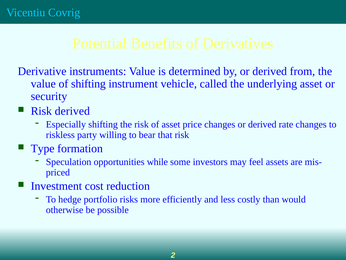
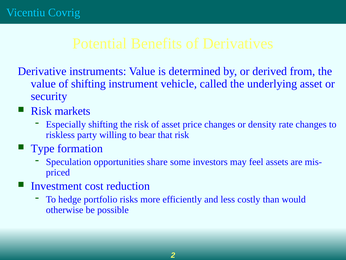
Risk derived: derived -> markets (72, 111)
changes or derived: derived -> density (262, 124)
while: while -> share (157, 162)
